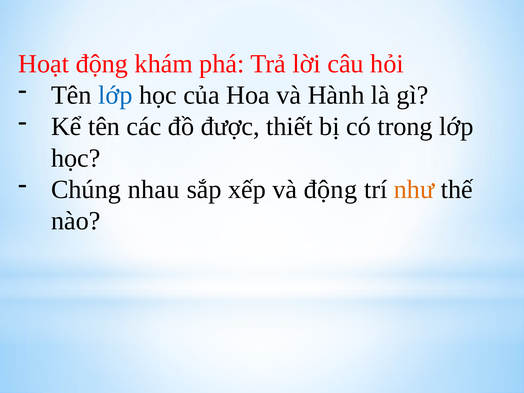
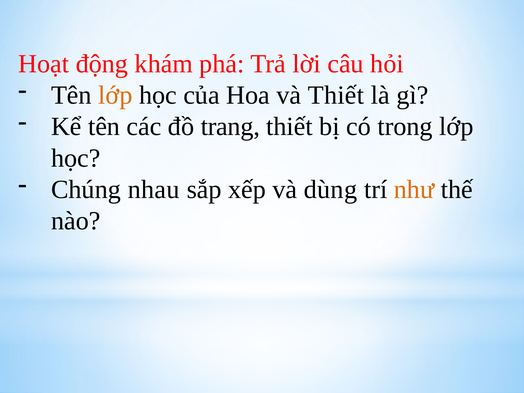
lớp colour: blue -> orange (115, 95)
và Hành: Hành -> Thiết (336, 95)
được: được -> trang (230, 127)
và động: động -> dùng (331, 190)
